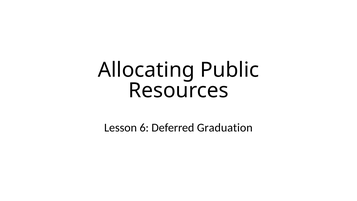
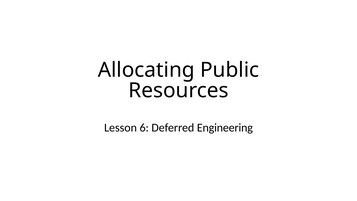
Graduation: Graduation -> Engineering (225, 128)
